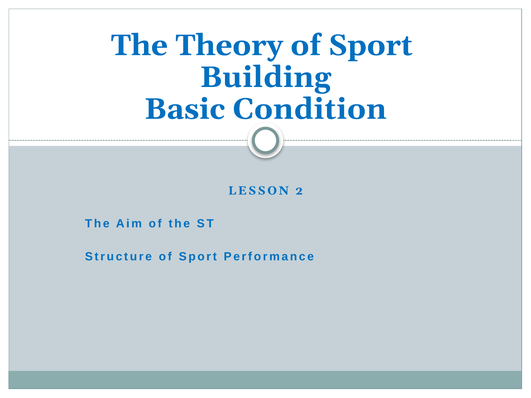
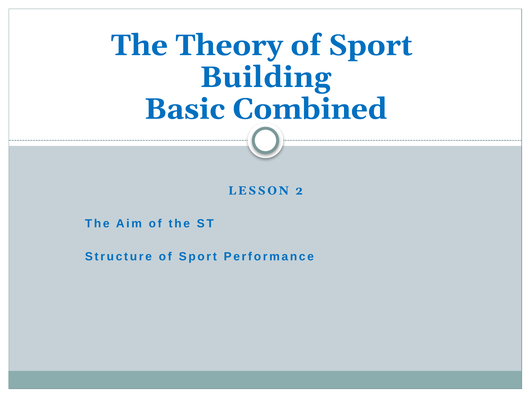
Condition: Condition -> Combined (310, 109)
